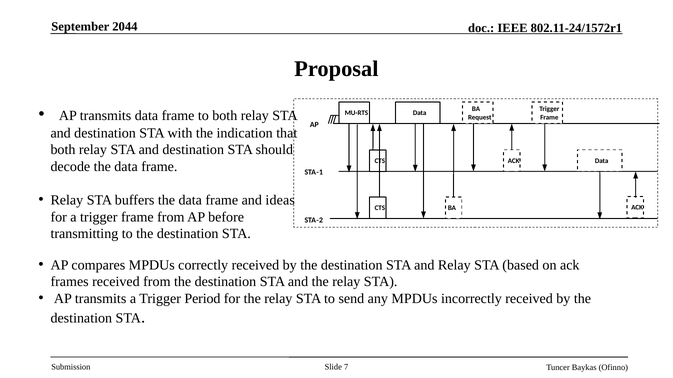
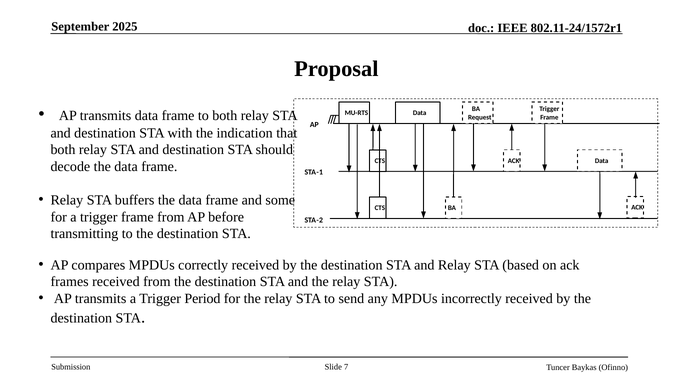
2044: 2044 -> 2025 (125, 27)
ideas: ideas -> some (280, 200)
